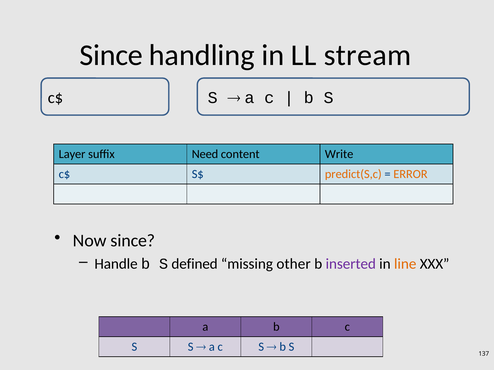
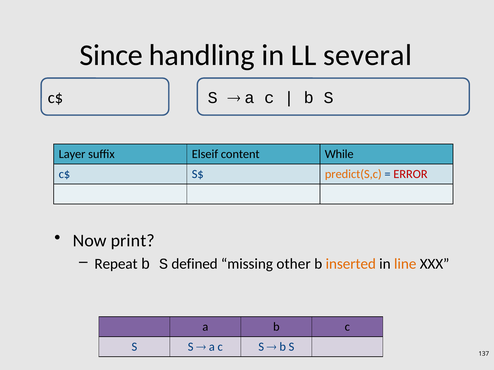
stream: stream -> several (368, 55)
Need: Need -> Elseif (205, 154)
Write: Write -> While (339, 154)
ERROR colour: orange -> red (410, 174)
Now since: since -> print (133, 241)
Handle: Handle -> Repeat (116, 264)
inserted colour: purple -> orange (351, 264)
